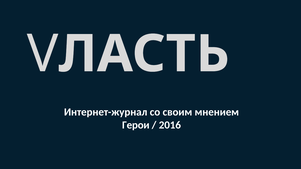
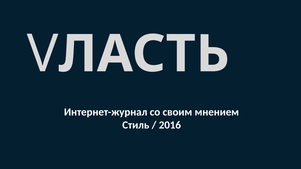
Герои: Герои -> Стиль (136, 125)
